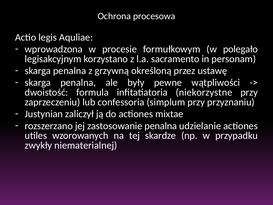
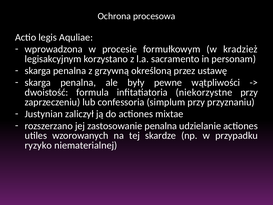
polegało: polegało -> kradzież (240, 49)
zwykły: zwykły -> ryzyko (38, 145)
